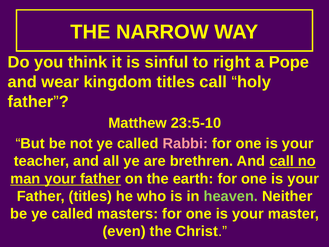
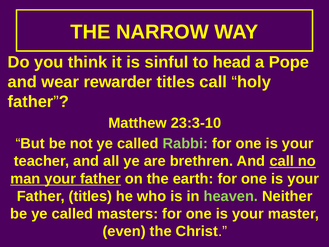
right: right -> head (232, 62)
kingdom: kingdom -> rewarder (118, 82)
23:5-10: 23:5-10 -> 23:3-10 (196, 123)
Rabbi colour: pink -> light green (185, 143)
